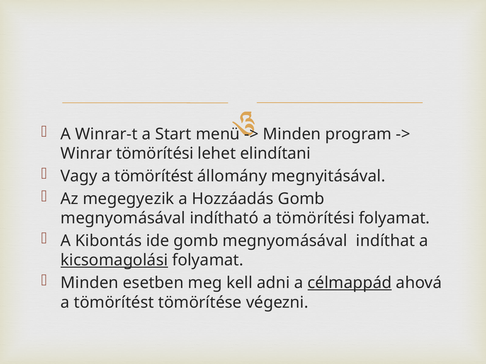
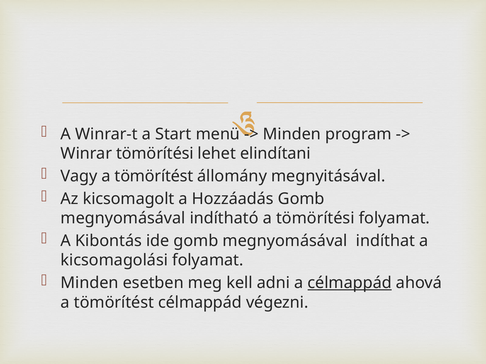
megegyezik: megegyezik -> kicsomagolt (129, 199)
kicsomagolási underline: present -> none (114, 261)
tömörítést tömörítése: tömörítése -> célmappád (200, 303)
